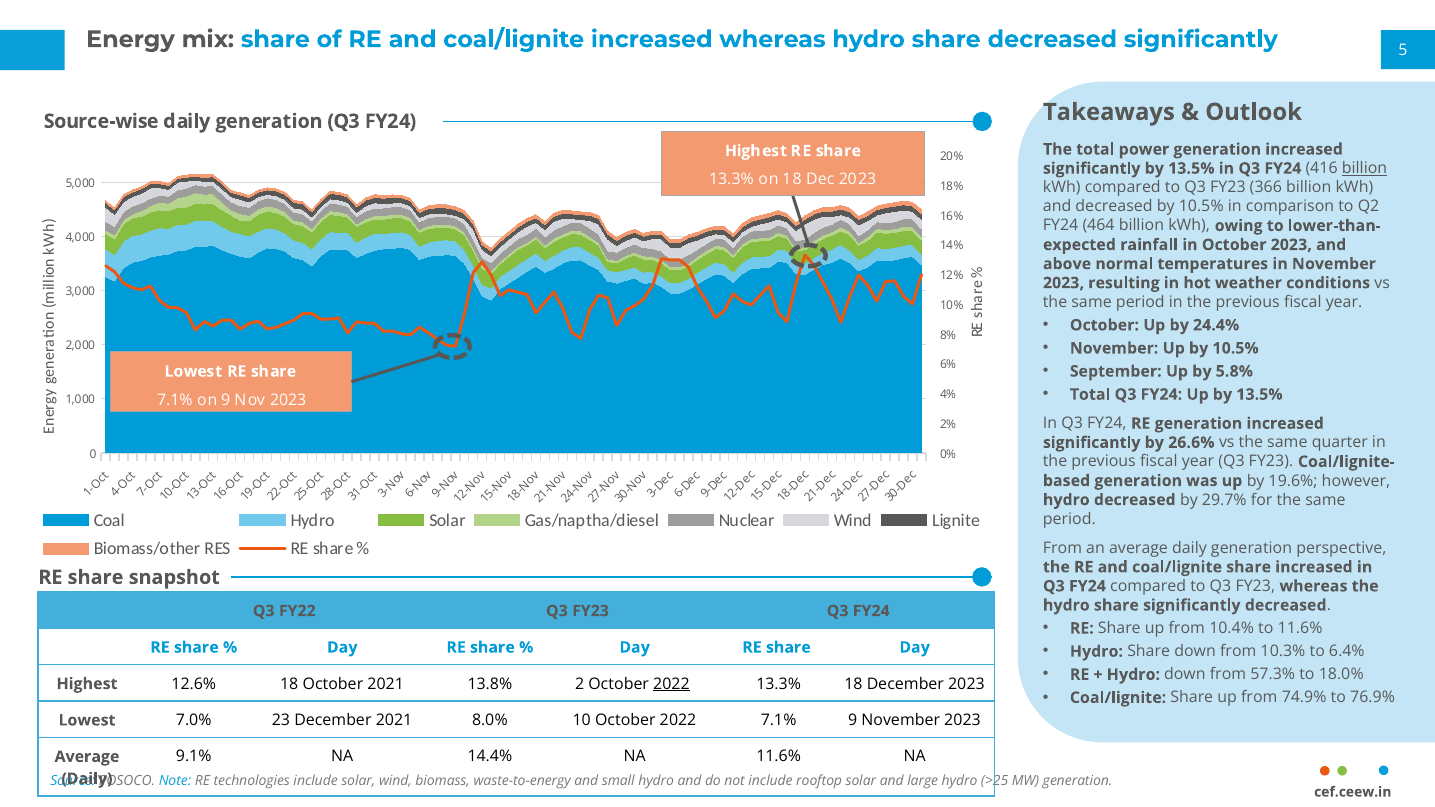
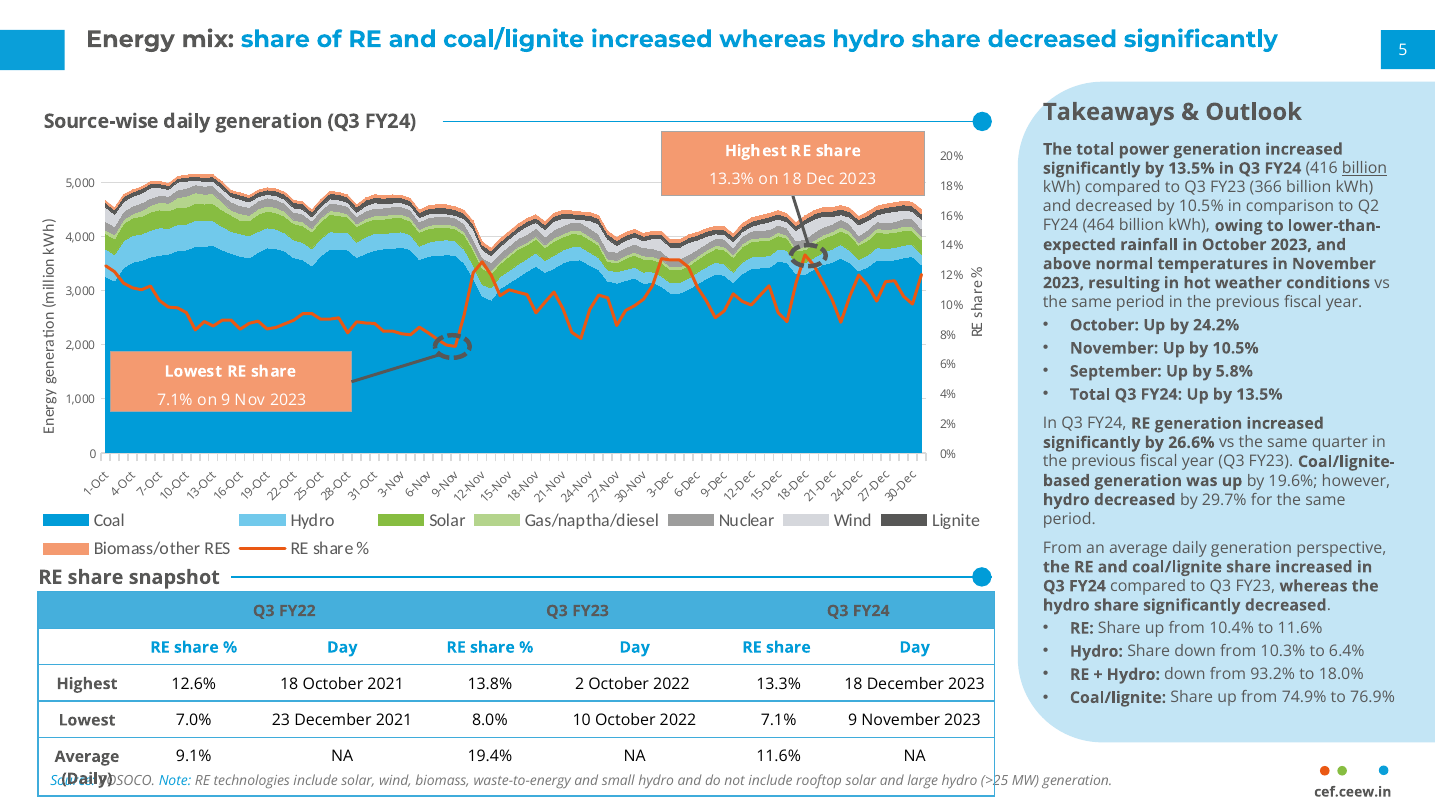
24.4%: 24.4% -> 24.2% (1216, 325)
57.3%: 57.3% -> 93.2% (1273, 675)
2022 underline: present -> none (671, 684)
14.4%: 14.4% -> 19.4% (490, 757)
